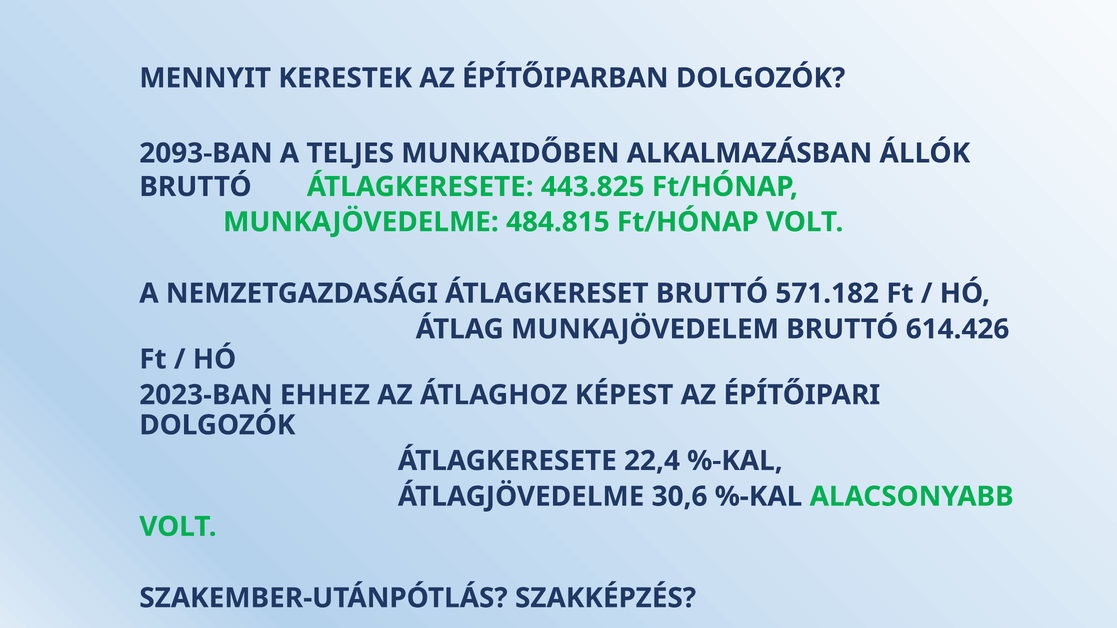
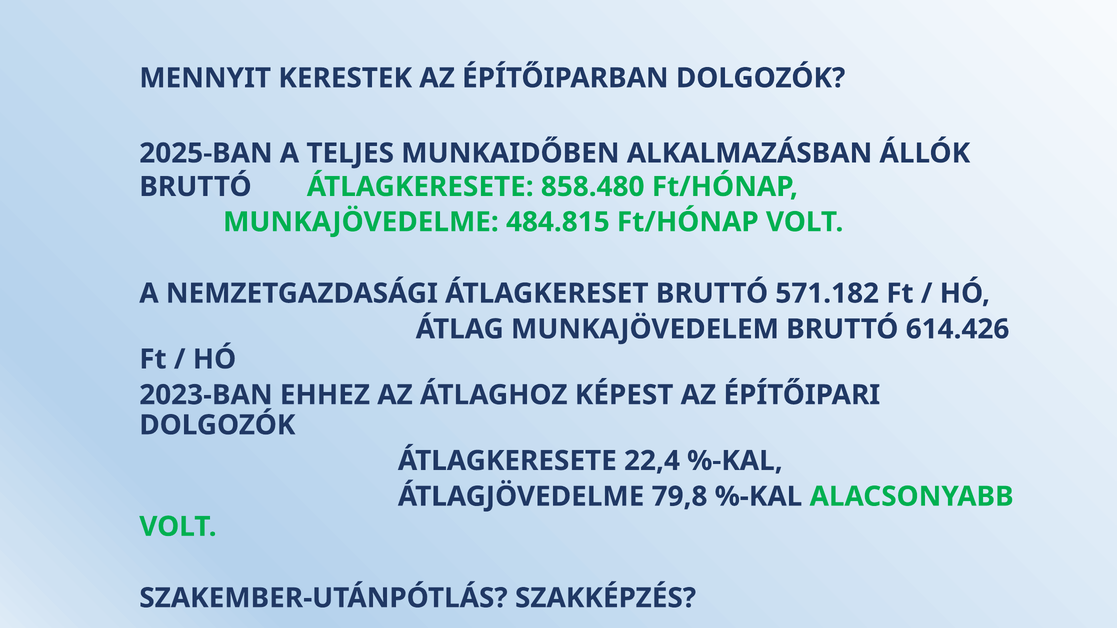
2093-BAN: 2093-BAN -> 2025-BAN (206, 153)
443.825: 443.825 -> 858.480 (593, 187)
30,6: 30,6 -> 79,8 (680, 497)
